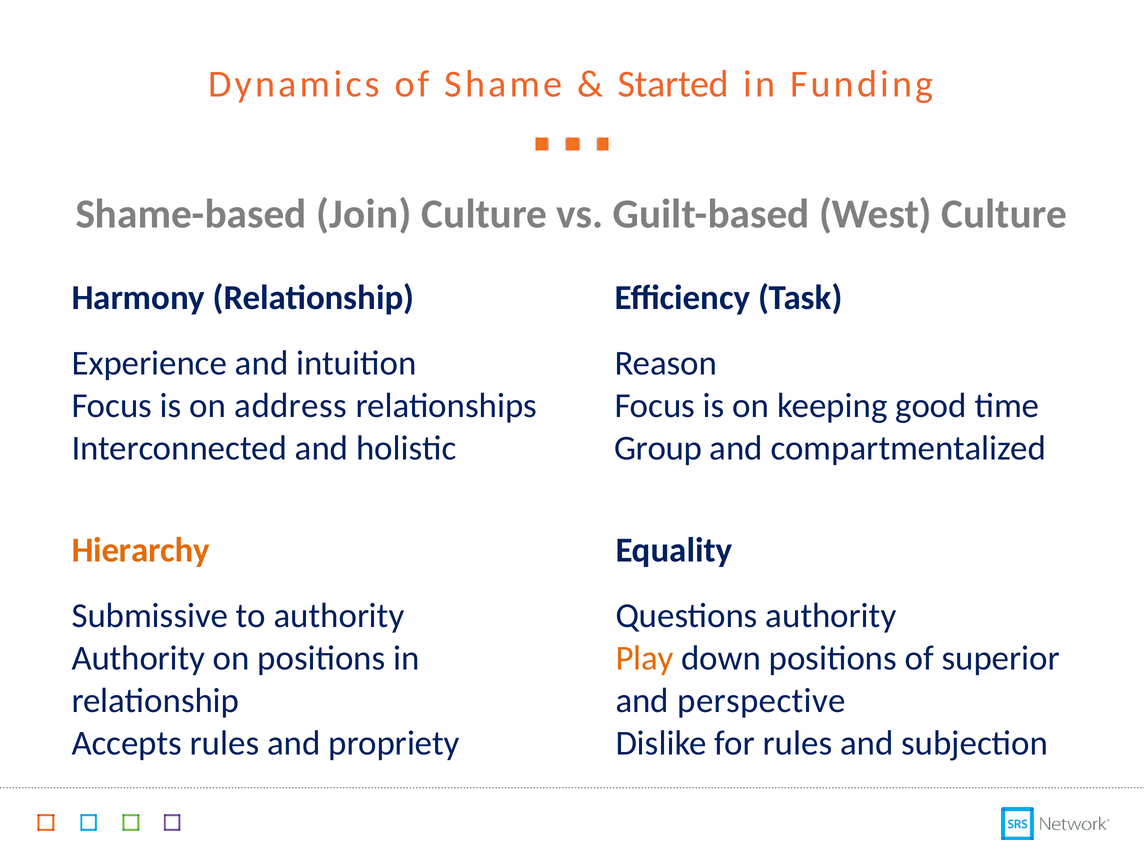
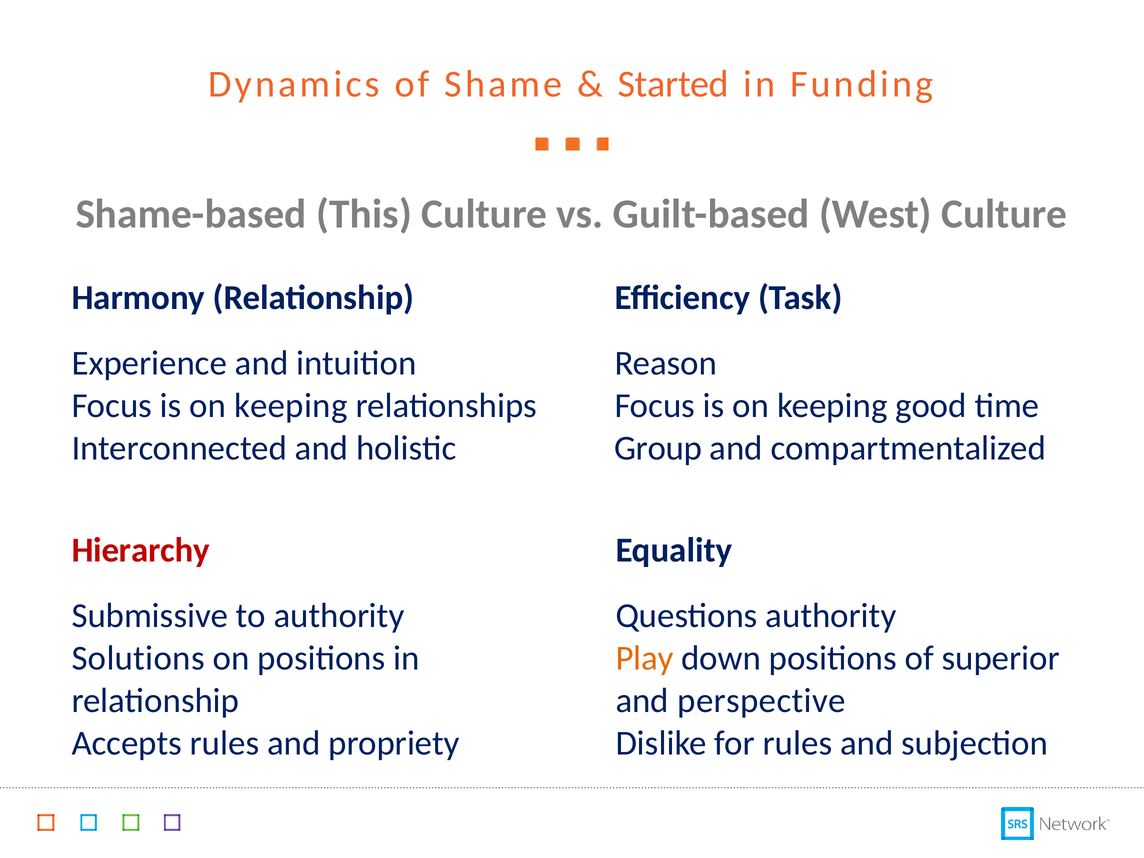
Join: Join -> This (364, 214)
address: address -> keeping (291, 406)
Hierarchy colour: orange -> red (141, 550)
Authority: Authority -> Solutions (138, 658)
